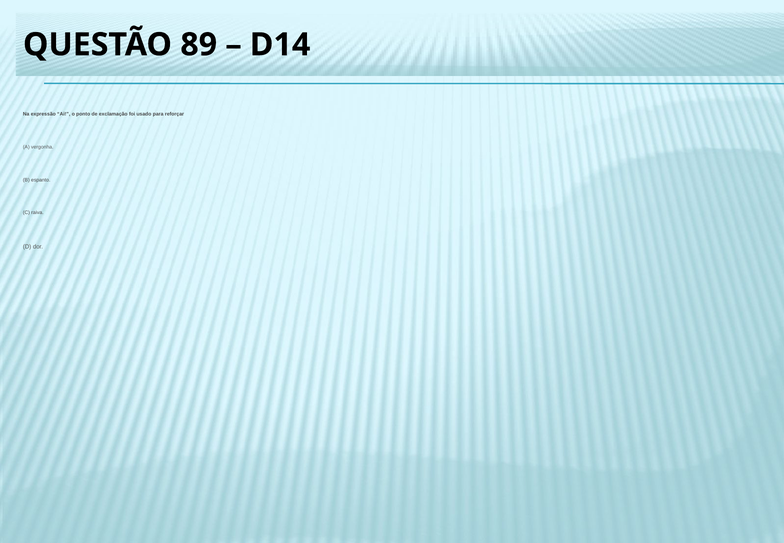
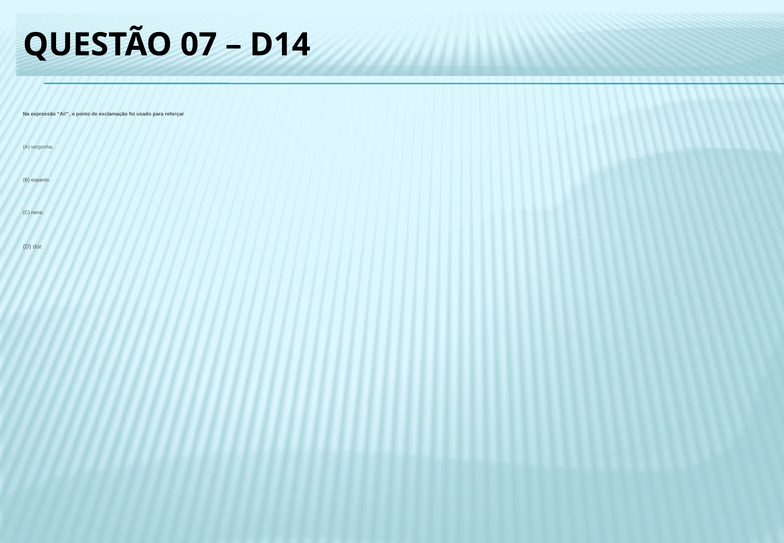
89: 89 -> 07 (199, 45)
